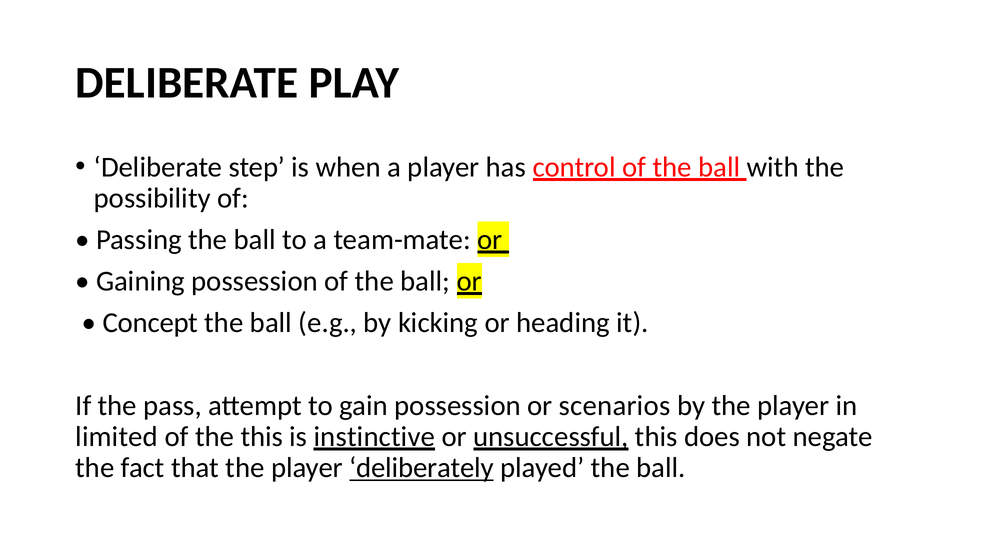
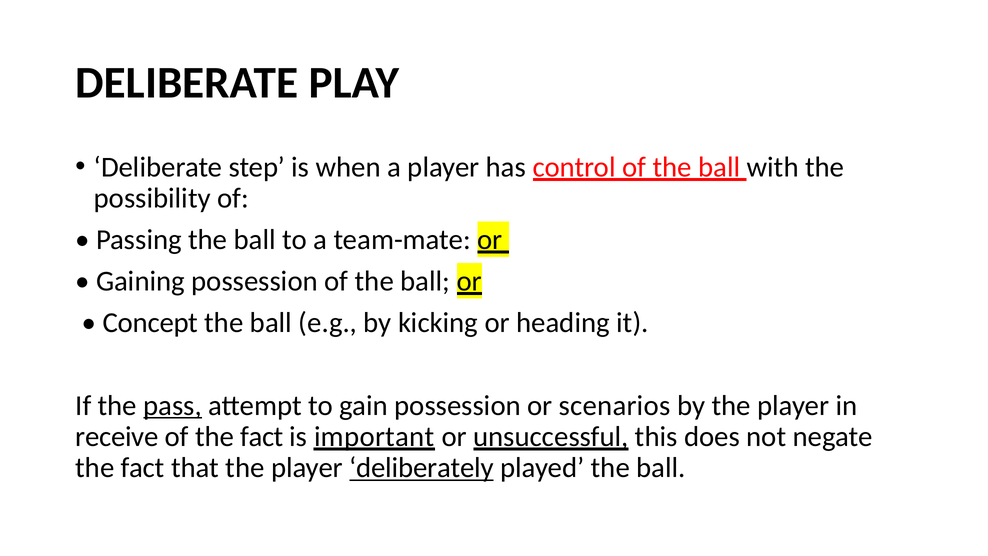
pass underline: none -> present (173, 405)
limited: limited -> receive (117, 436)
of the this: this -> fact (262, 436)
instinctive: instinctive -> important (374, 436)
